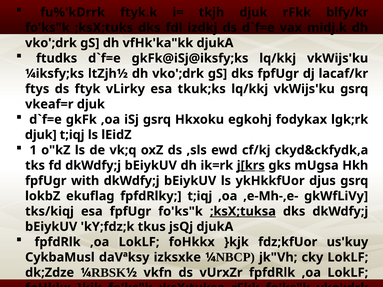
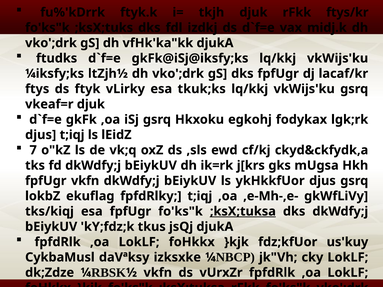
blfy/kr: blfy/kr -> ftys/kr (347, 12)
djuk: djuk -> djus (41, 135)
1: 1 -> 7 (33, 150)
j[krs underline: present -> none (251, 166)
fpfUgr with: with -> vkfn (85, 181)
